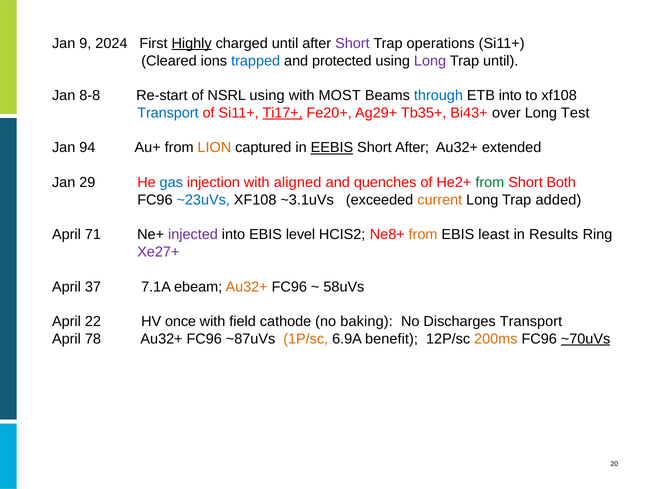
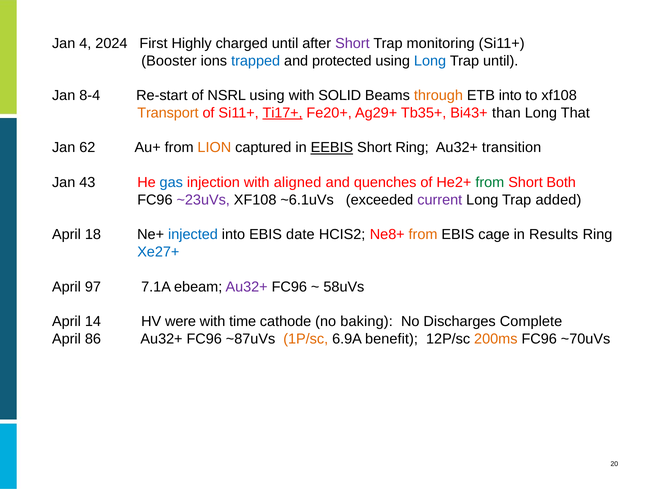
9: 9 -> 4 (85, 43)
Highly underline: present -> none (192, 43)
operations: operations -> monitoring (441, 43)
Cleared: Cleared -> Booster (169, 61)
Long colour: purple -> blue (430, 61)
8-8: 8-8 -> 8-4 (90, 96)
MOST: MOST -> SOLID (340, 96)
through colour: blue -> orange (438, 96)
Transport colour: blue -> orange (168, 113)
over: over -> than (506, 113)
Test: Test -> That (575, 113)
94: 94 -> 62 (87, 148)
Short After: After -> Ring (412, 148)
extended: extended -> transition (512, 148)
29: 29 -> 43 (87, 182)
~23uVs colour: blue -> purple (203, 200)
~3.1uVs: ~3.1uVs -> ~6.1uVs (307, 200)
current colour: orange -> purple (440, 200)
71: 71 -> 18 (93, 235)
injected colour: purple -> blue (193, 235)
level: level -> date (300, 235)
least: least -> cage (494, 235)
Xe27+ colour: purple -> blue (158, 252)
37: 37 -> 97 (93, 287)
Au32+ colour: orange -> purple (247, 287)
22: 22 -> 14 (93, 321)
once: once -> were (181, 321)
field: field -> time (243, 321)
Discharges Transport: Transport -> Complete (531, 321)
78: 78 -> 86 (93, 339)
~70uVs underline: present -> none (586, 339)
